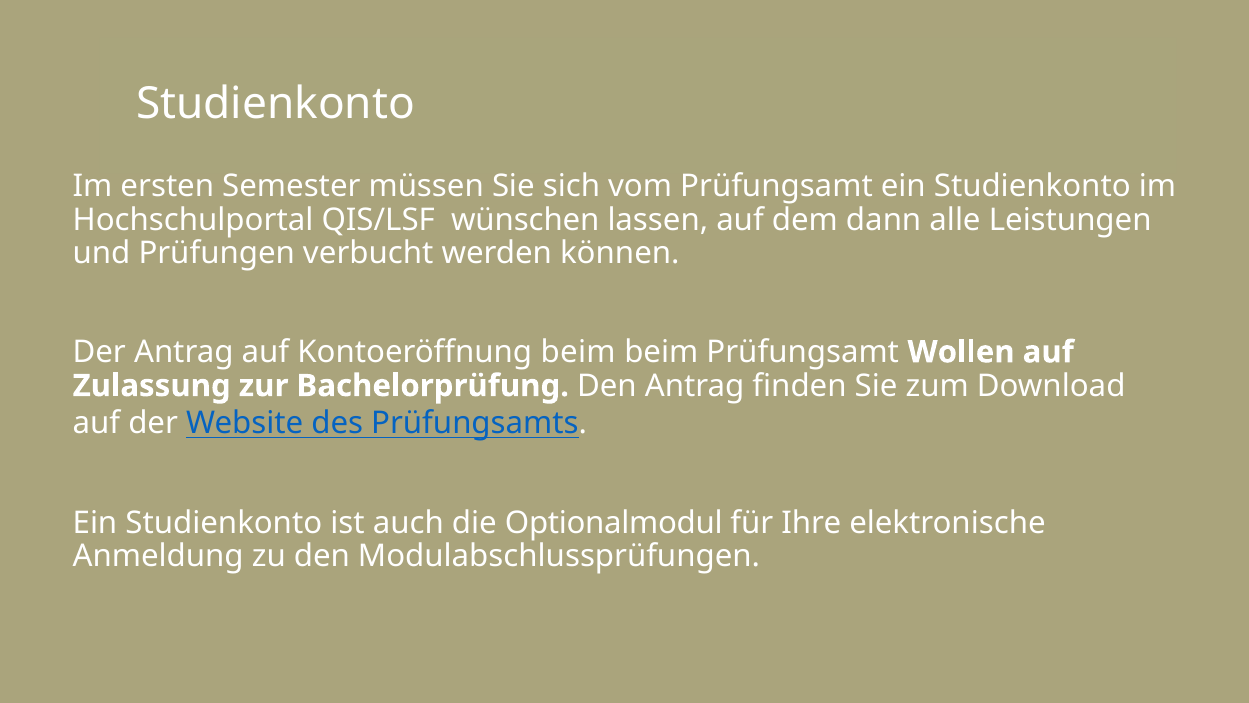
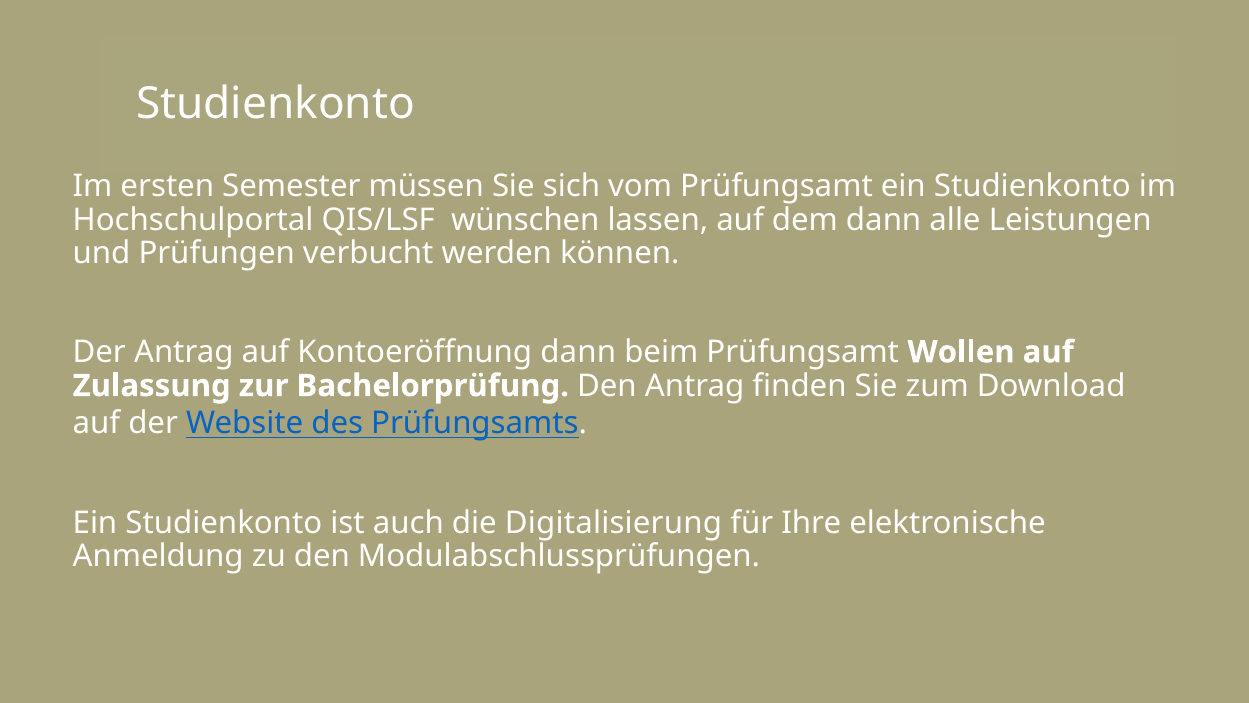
Kontoeröffnung beim: beim -> dann (578, 352)
Optionalmodul: Optionalmodul -> Digitalisierung (614, 523)
